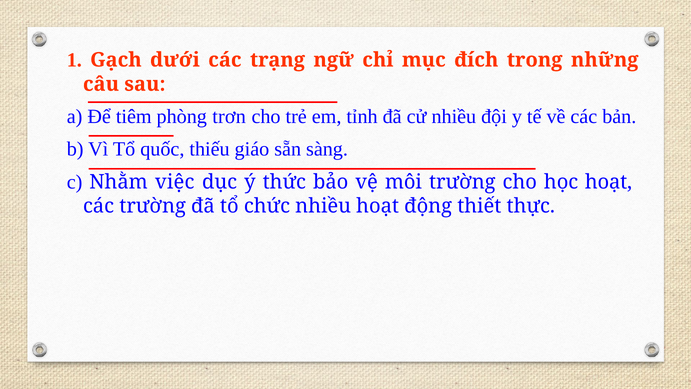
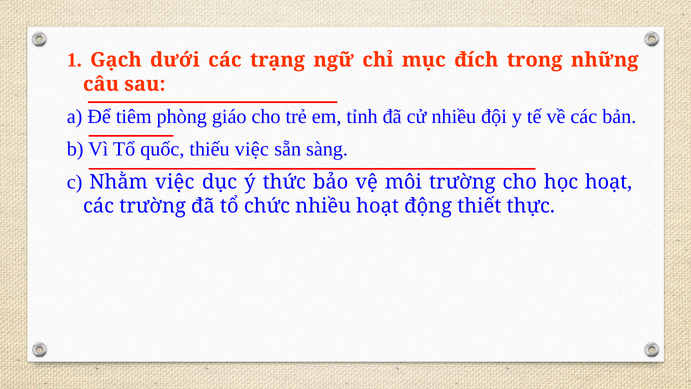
trơn: trơn -> giáo (229, 117)
thiếu giáo: giáo -> việc (252, 149)
